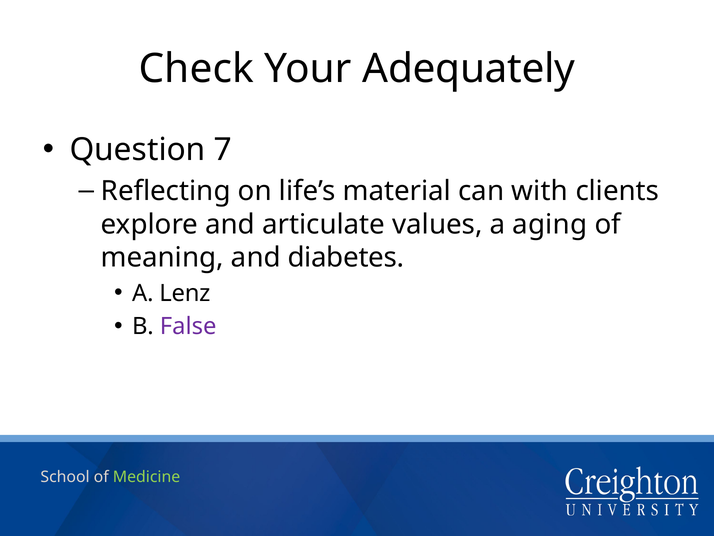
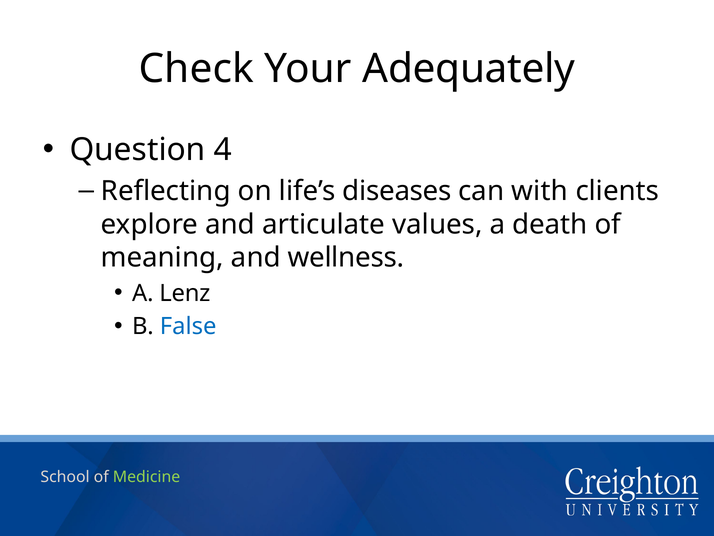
7: 7 -> 4 (223, 150)
material: material -> diseases (397, 191)
aging: aging -> death (550, 224)
diabetes: diabetes -> wellness (346, 257)
False colour: purple -> blue (188, 326)
